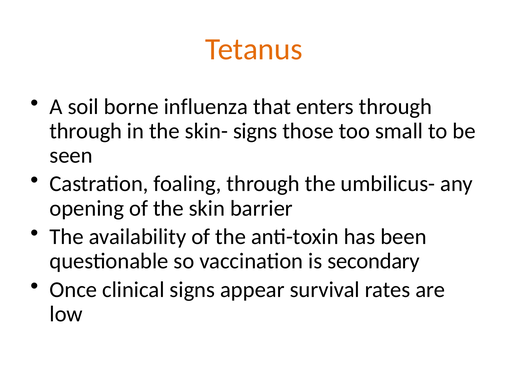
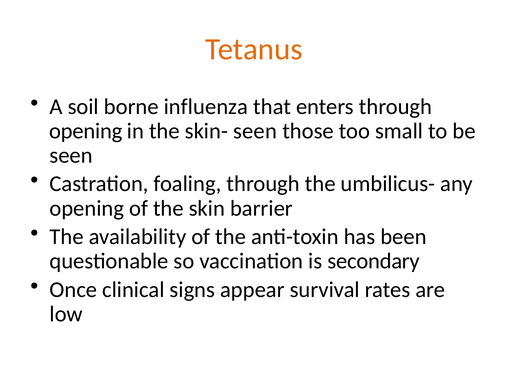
through: through -> opening (86, 131)
skin- signs: signs -> seen (255, 131)
